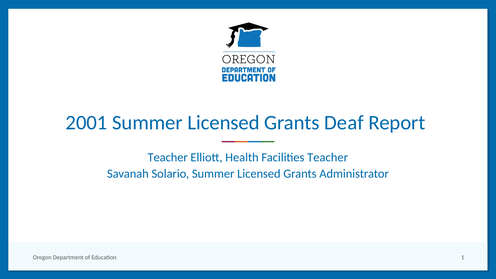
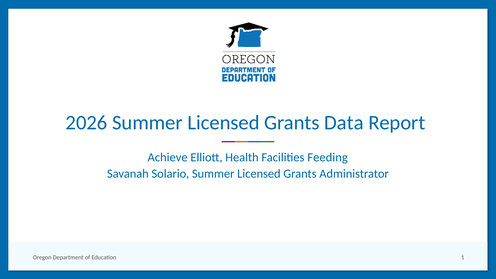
2001: 2001 -> 2026 (86, 123)
Deaf: Deaf -> Data (344, 123)
Teacher: Teacher -> Achieve (168, 157)
Facilities Teacher: Teacher -> Feeding (328, 157)
